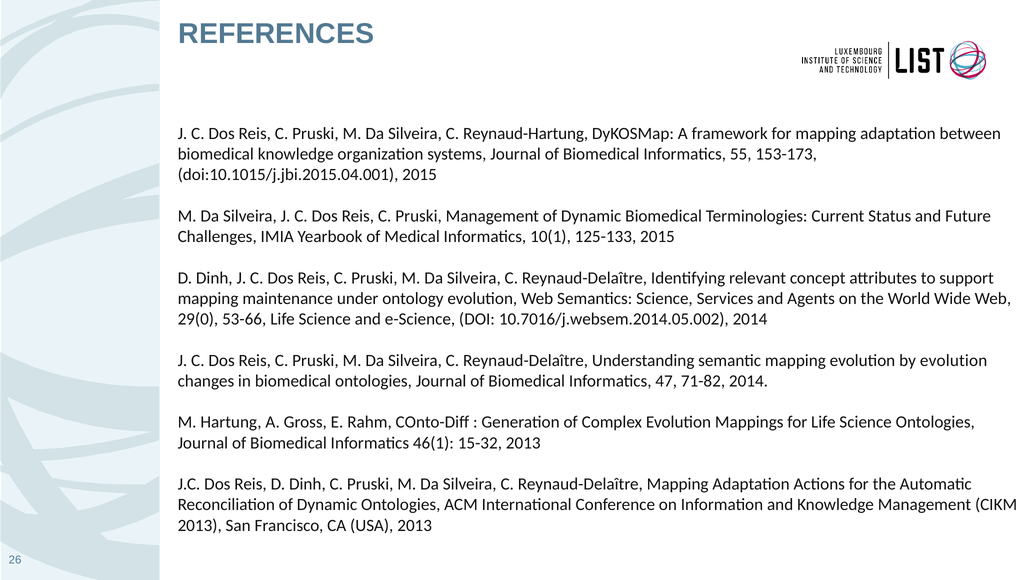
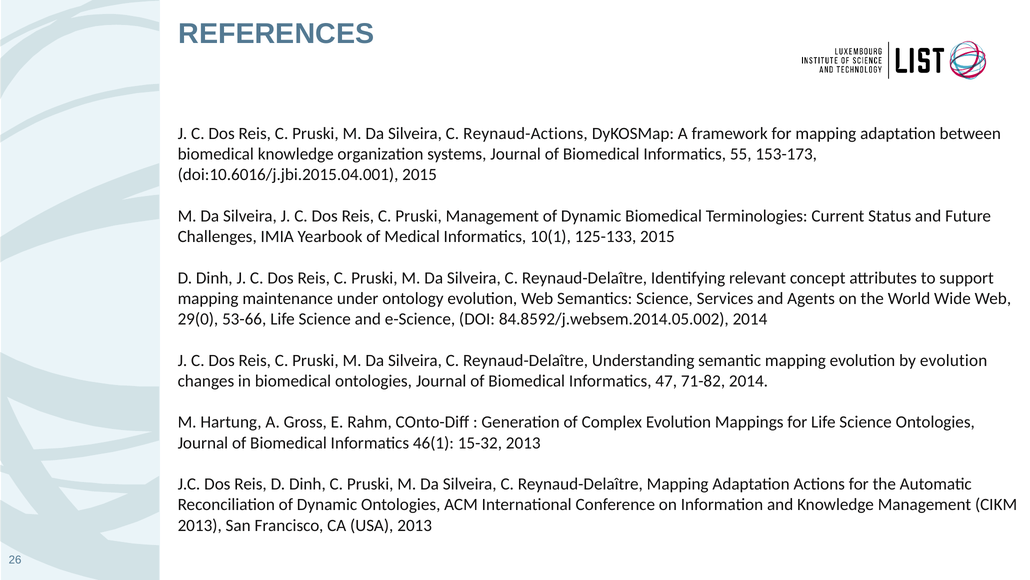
Reynaud-Hartung: Reynaud-Hartung -> Reynaud-Actions (525, 133)
doi:10.1015/j.jbi.2015.04.001: doi:10.1015/j.jbi.2015.04.001 -> doi:10.6016/j.jbi.2015.04.001 (288, 175)
10.7016/j.websem.2014.05.002: 10.7016/j.websem.2014.05.002 -> 84.8592/j.websem.2014.05.002 (614, 319)
